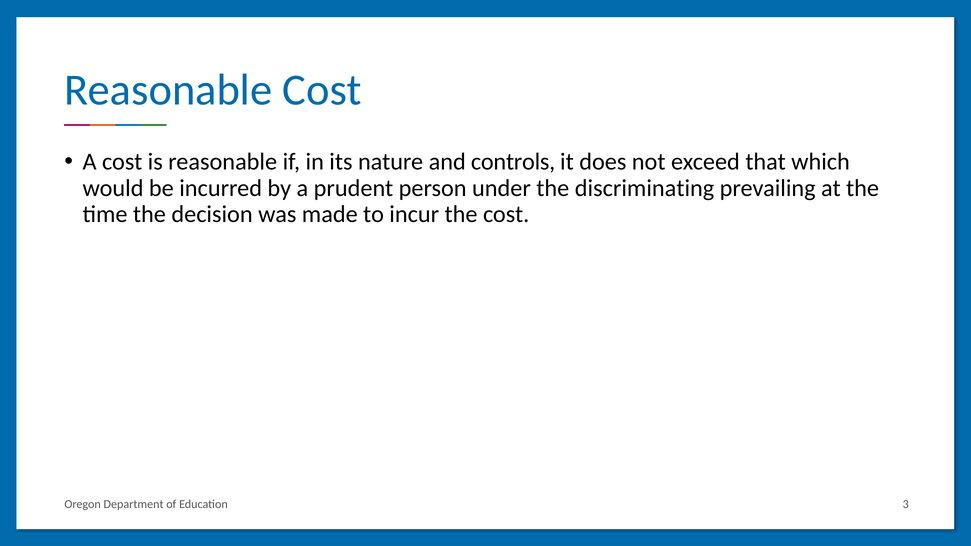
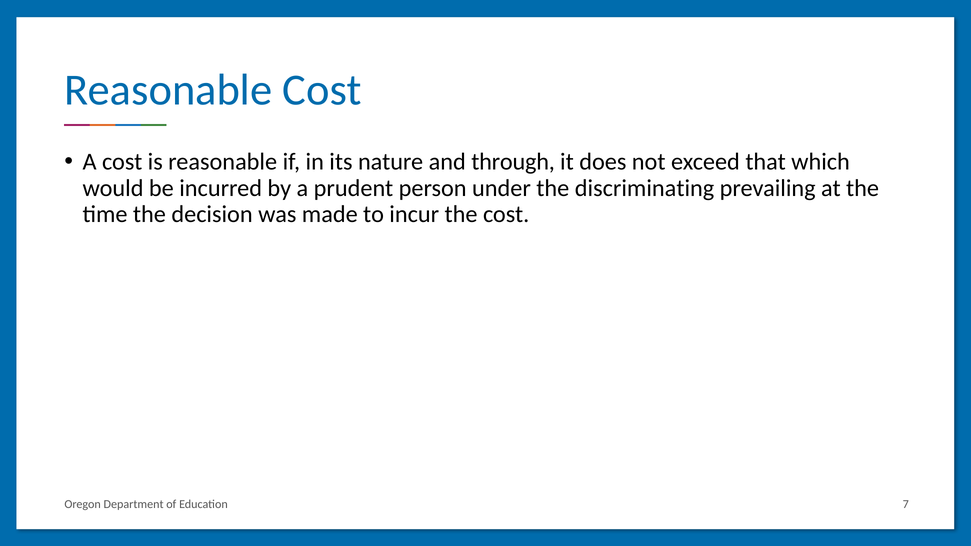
controls: controls -> through (513, 162)
3: 3 -> 7 (906, 504)
